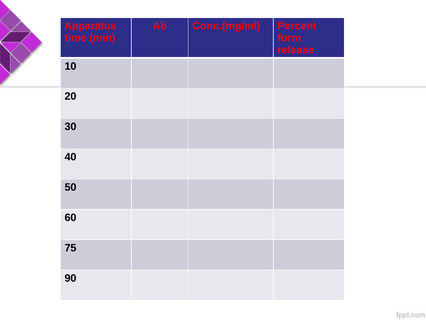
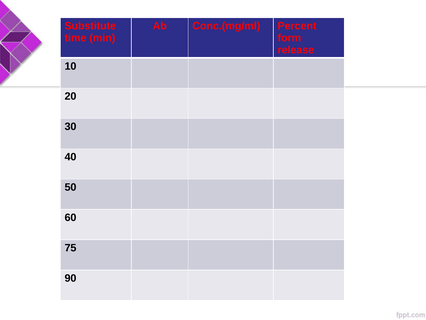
Apparatus: Apparatus -> Substitute (90, 26)
